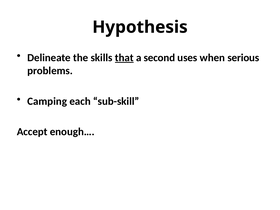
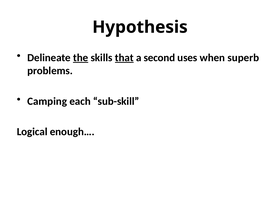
the underline: none -> present (81, 58)
serious: serious -> superb (243, 58)
Accept: Accept -> Logical (32, 132)
